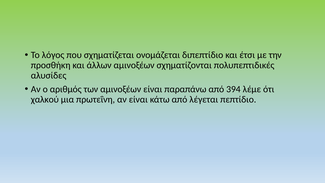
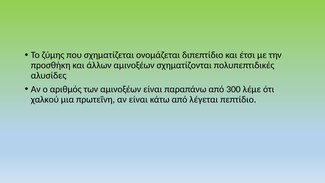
λόγος: λόγος -> ζύμης (53, 55)
394: 394 -> 300 (233, 89)
